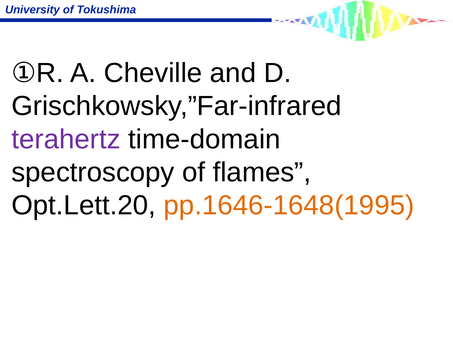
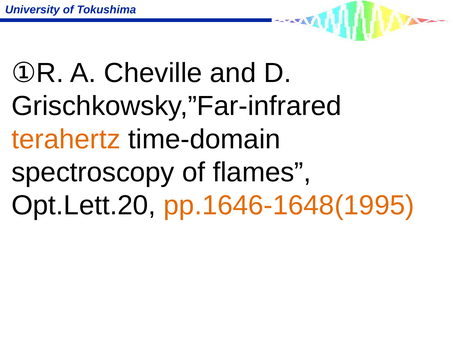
terahertz colour: purple -> orange (66, 140)
